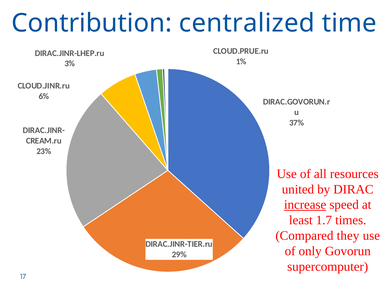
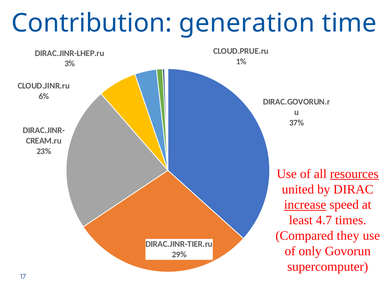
centralized: centralized -> generation (247, 23)
resources underline: none -> present (354, 174)
1.7: 1.7 -> 4.7 (324, 220)
